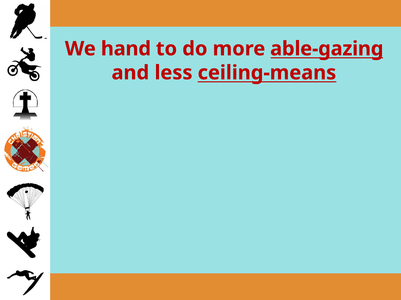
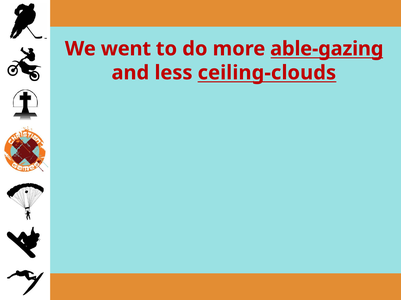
hand: hand -> went (126, 49)
ceiling-means: ceiling-means -> ceiling-clouds (267, 73)
